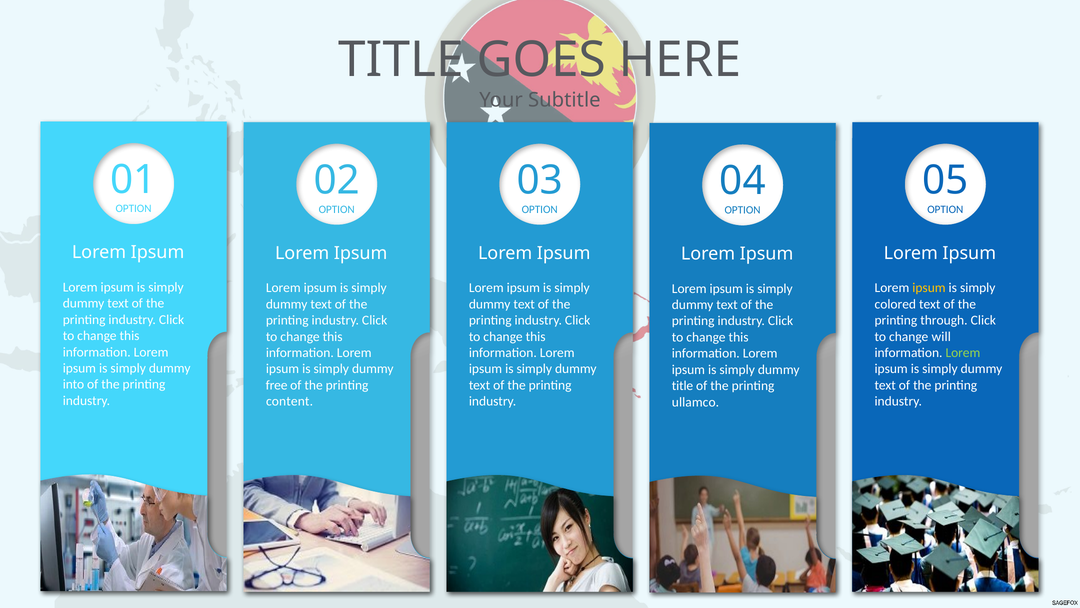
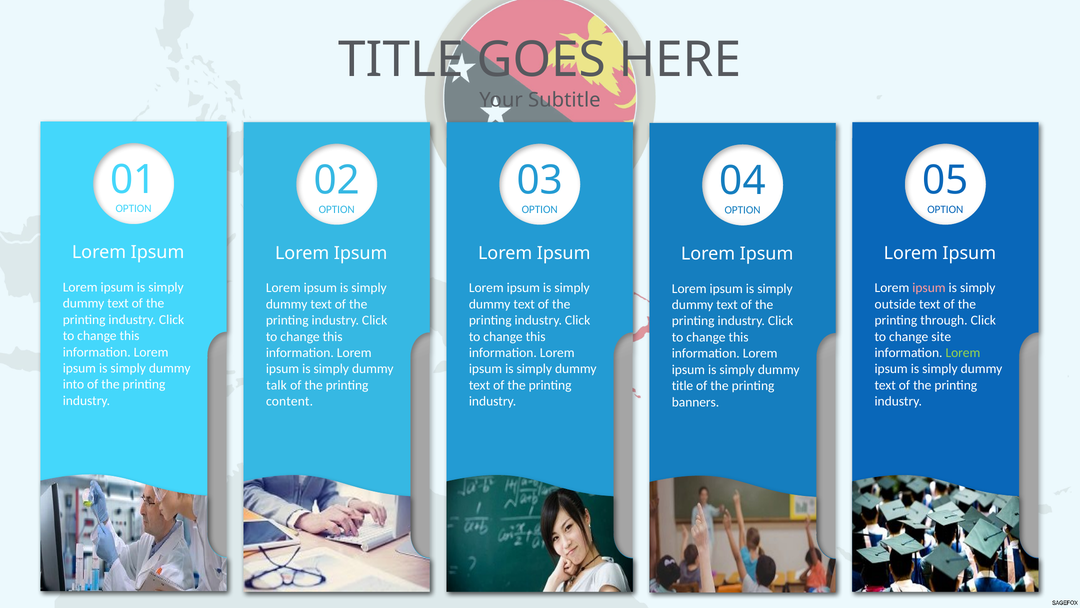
ipsum colour: yellow -> pink (929, 288)
colored: colored -> outside (895, 304)
will: will -> site (941, 336)
free: free -> talk (276, 385)
ullamco: ullamco -> banners (696, 402)
